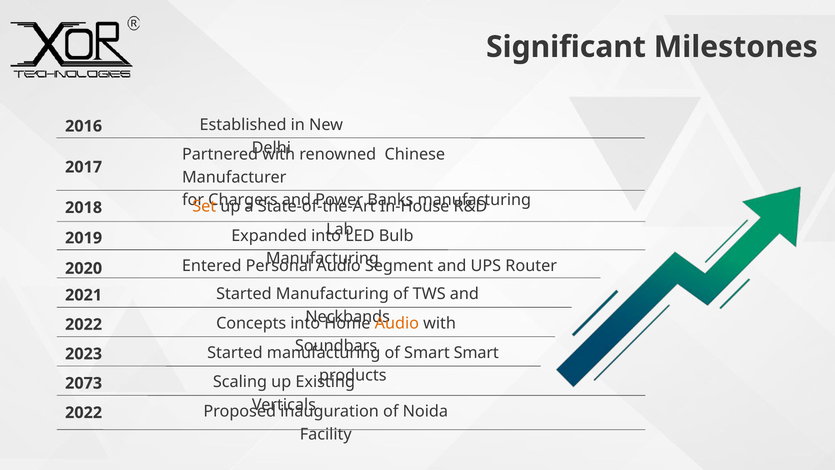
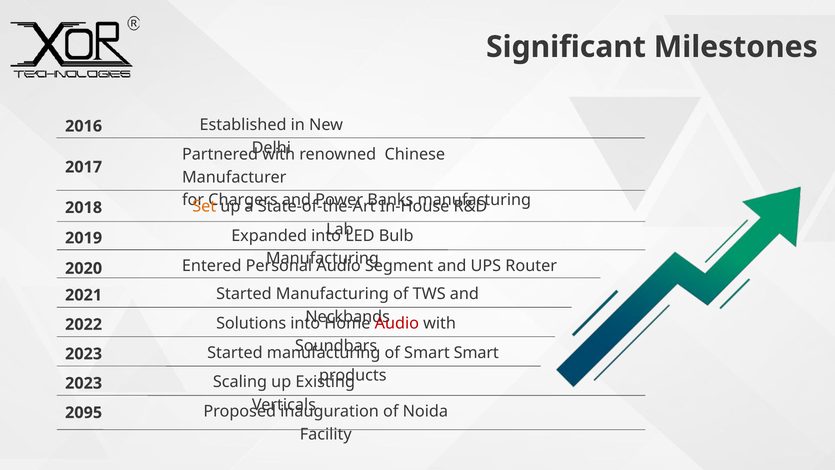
Concepts: Concepts -> Solutions (251, 323)
Audio colour: orange -> red (397, 323)
2073: 2073 -> 2023 (84, 383)
2022: 2022 -> 2095 (84, 412)
